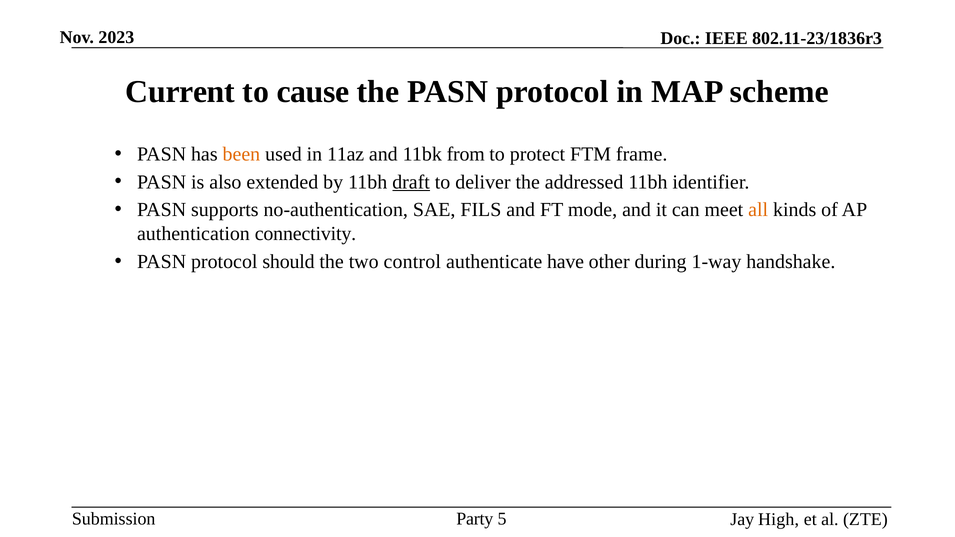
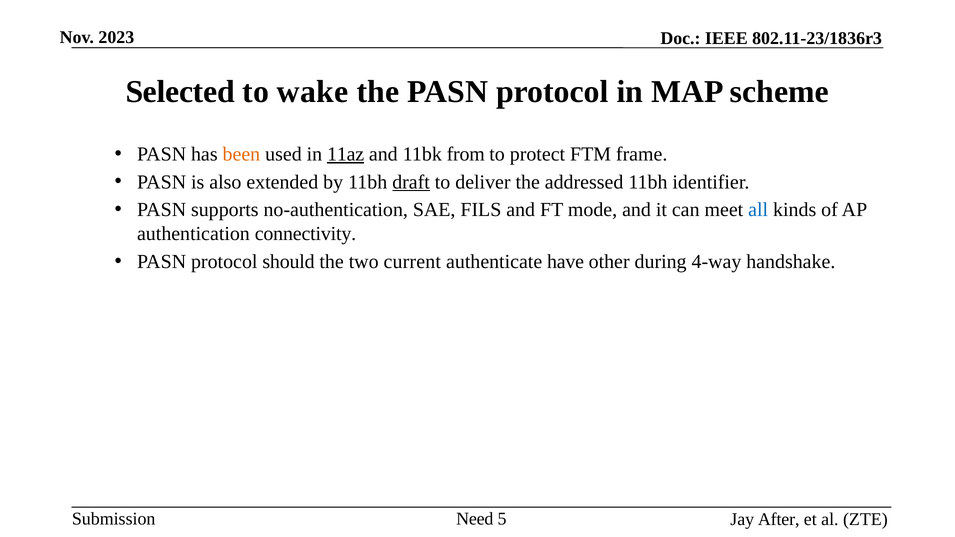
Current: Current -> Selected (180, 92)
cause: cause -> wake (313, 92)
11az underline: none -> present (346, 154)
all colour: orange -> blue (758, 210)
control: control -> current (412, 262)
1-way: 1-way -> 4-way (716, 262)
Party: Party -> Need (475, 519)
High: High -> After (779, 520)
